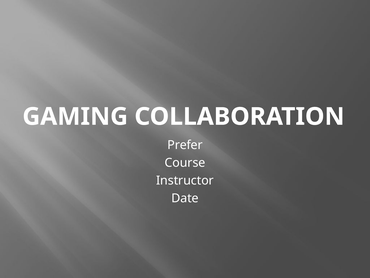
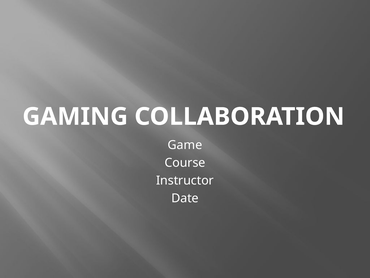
Prefer: Prefer -> Game (185, 145)
